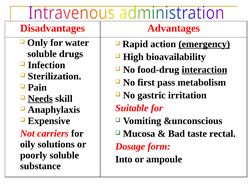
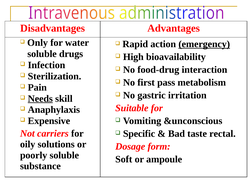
interaction underline: present -> none (204, 70)
Mucosa: Mucosa -> Specific (139, 134)
Into: Into -> Soft (124, 159)
